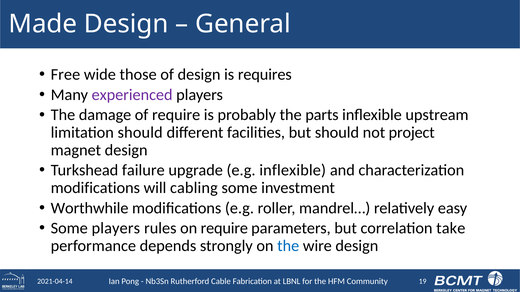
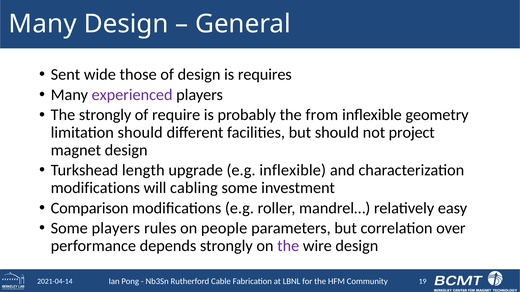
Made: Made -> Many (43, 24)
Free: Free -> Sent (65, 75)
The damage: damage -> strongly (105, 115)
parts: parts -> from (322, 115)
upstream: upstream -> geometry (437, 115)
failure: failure -> length (143, 171)
Worthwhile: Worthwhile -> Comparison (90, 208)
on require: require -> people (224, 229)
take: take -> over (451, 229)
the colour: blue -> purple (288, 246)
